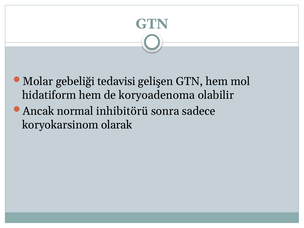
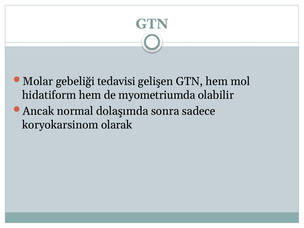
koryoadenoma: koryoadenoma -> myometriumda (157, 95)
inhibitörü: inhibitörü -> dolaşımda (122, 111)
